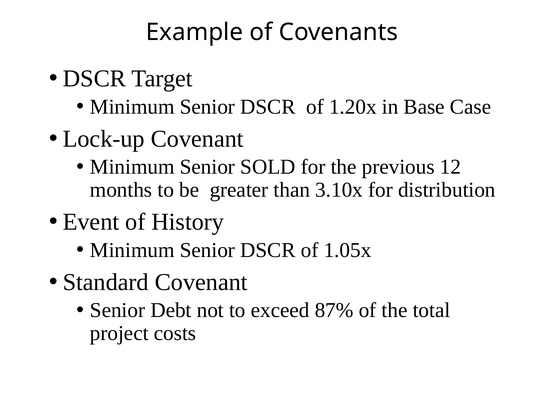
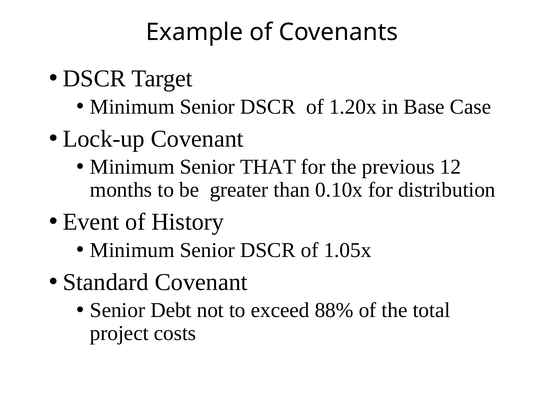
SOLD: SOLD -> THAT (268, 167)
3.10x: 3.10x -> 0.10x (339, 190)
87%: 87% -> 88% (334, 311)
